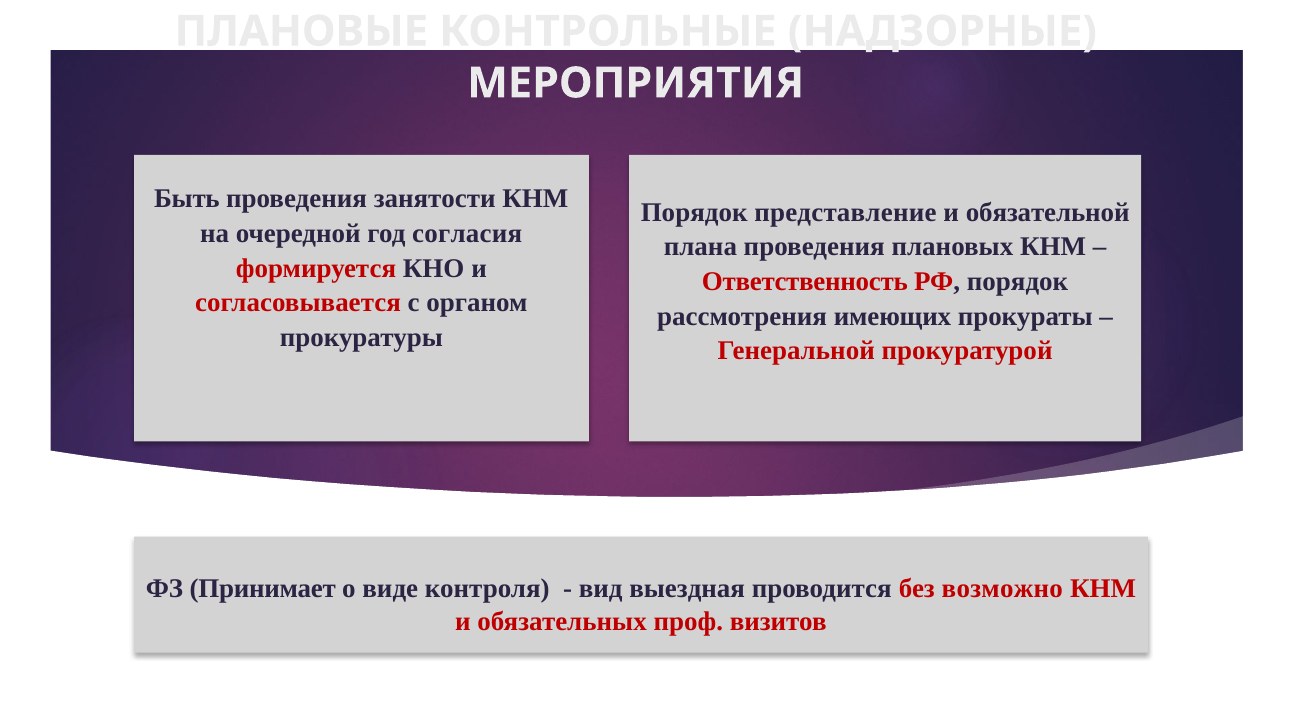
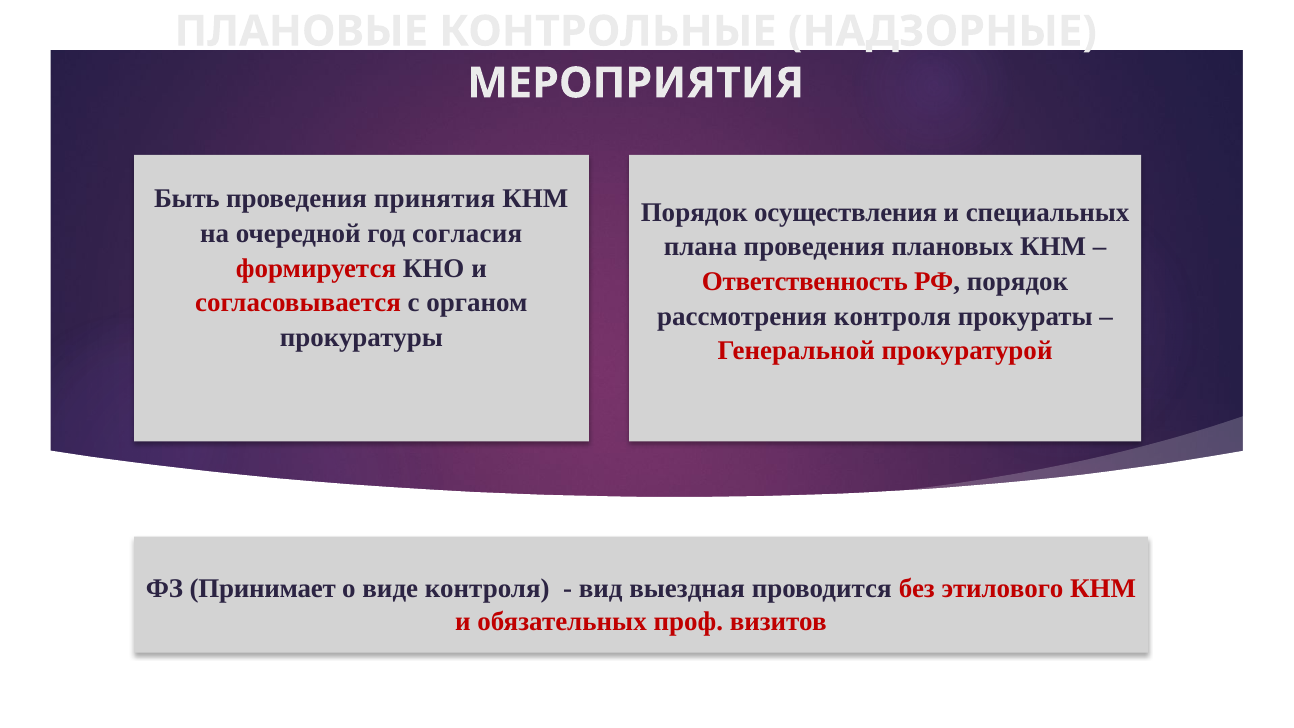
занятости: занятости -> принятия (435, 199)
представление: представление -> осуществления (846, 212)
обязательной: обязательной -> специальных (1048, 212)
рассмотрения имеющих: имеющих -> контроля (892, 316)
возможно: возможно -> этилового (1002, 589)
